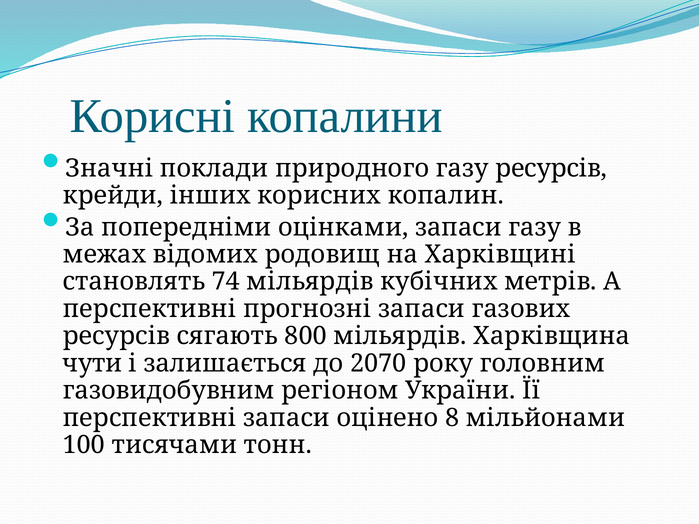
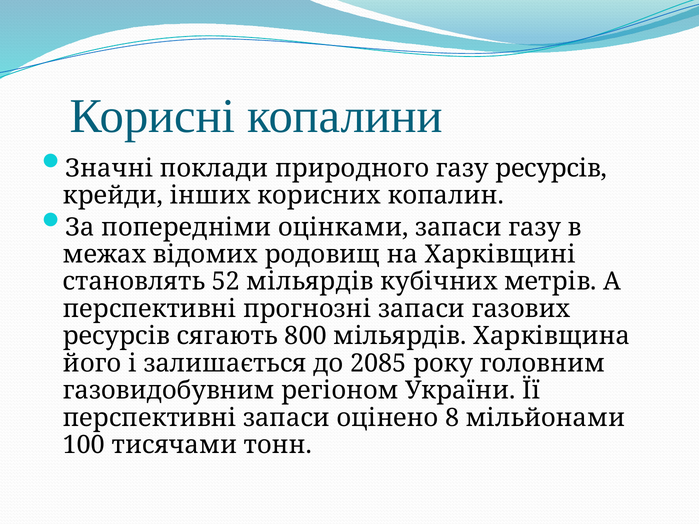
74: 74 -> 52 (226, 282)
чути: чути -> його (92, 364)
2070: 2070 -> 2085 (378, 364)
